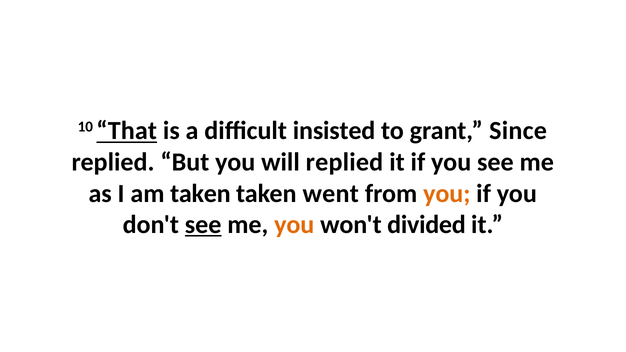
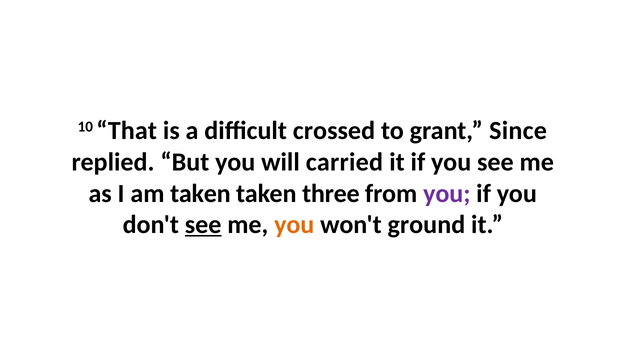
That underline: present -> none (127, 131)
insisted: insisted -> crossed (334, 131)
will replied: replied -> carried (344, 162)
went: went -> three (331, 194)
you colour: orange -> purple (447, 194)
divided: divided -> ground (426, 225)
